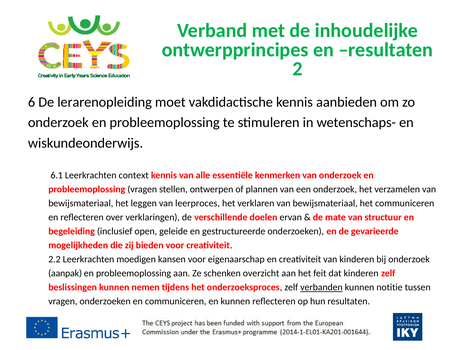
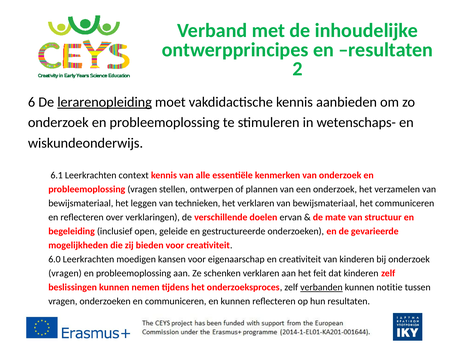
lerarenopleiding underline: none -> present (105, 102)
leerproces: leerproces -> technieken (198, 203)
2.2: 2.2 -> 6.0 (54, 259)
aanpak: aanpak -> vragen (65, 273)
schenken overzicht: overzicht -> verklaren (261, 273)
